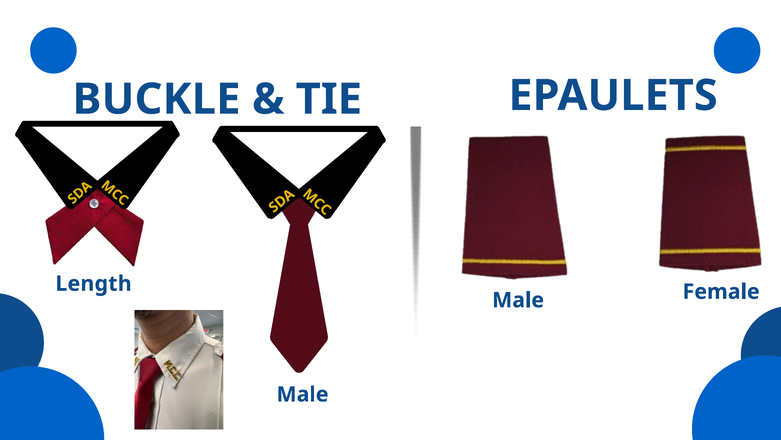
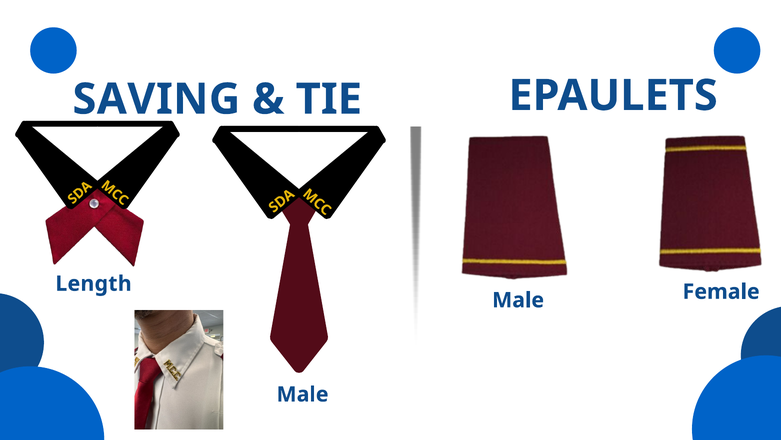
BUCKLE: BUCKLE -> SAVING (156, 99)
